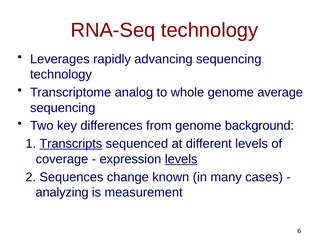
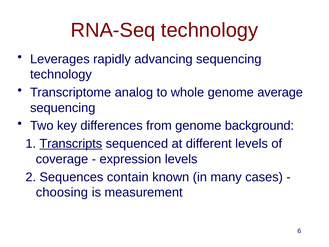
levels underline: present -> none (181, 159)
change: change -> contain (128, 177)
analyzing: analyzing -> choosing (62, 192)
